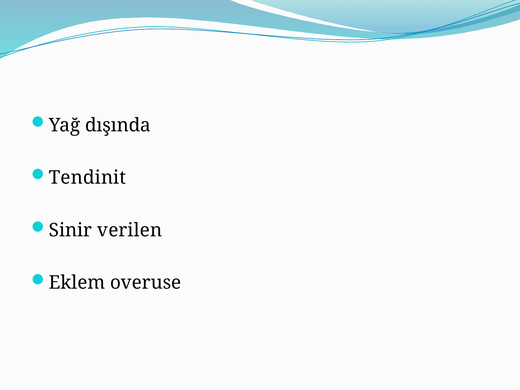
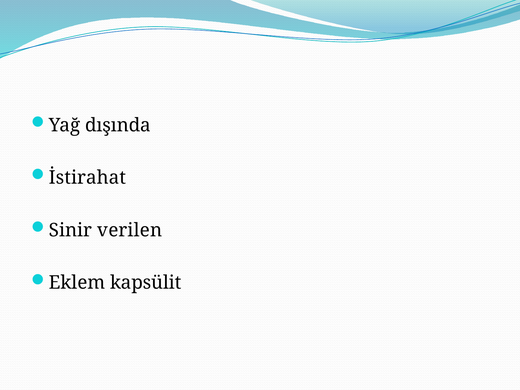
Tendinit: Tendinit -> İstirahat (88, 178)
overuse: overuse -> kapsülit (146, 283)
